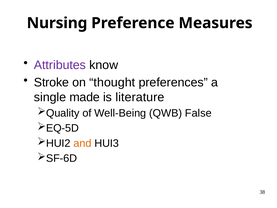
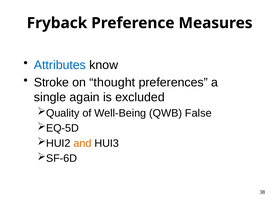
Nursing: Nursing -> Fryback (57, 23)
Attributes colour: purple -> blue (60, 65)
made: made -> again (85, 97)
literature: literature -> excluded (140, 97)
